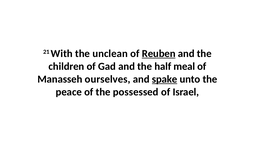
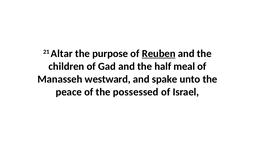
With: With -> Altar (62, 53)
unclean: unclean -> purpose (110, 53)
ourselves: ourselves -> westward (108, 79)
spake underline: present -> none (165, 79)
